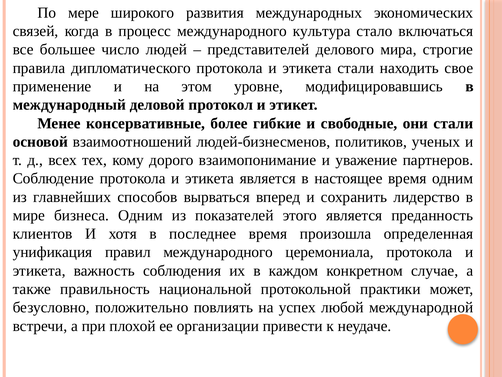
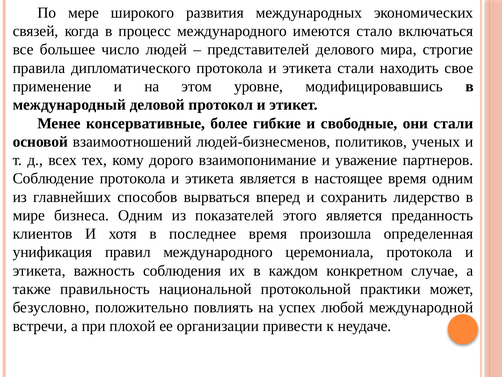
культура: культура -> имеются (322, 31)
